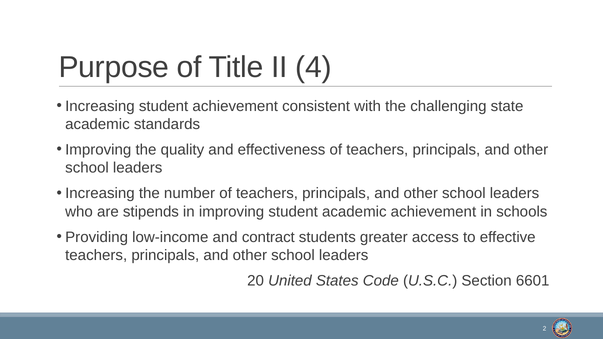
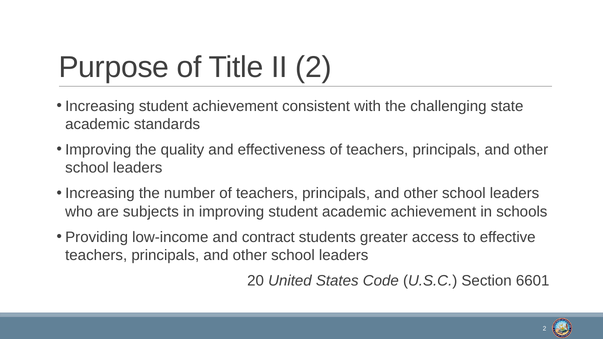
II 4: 4 -> 2 (313, 68)
stipends: stipends -> subjects (151, 212)
